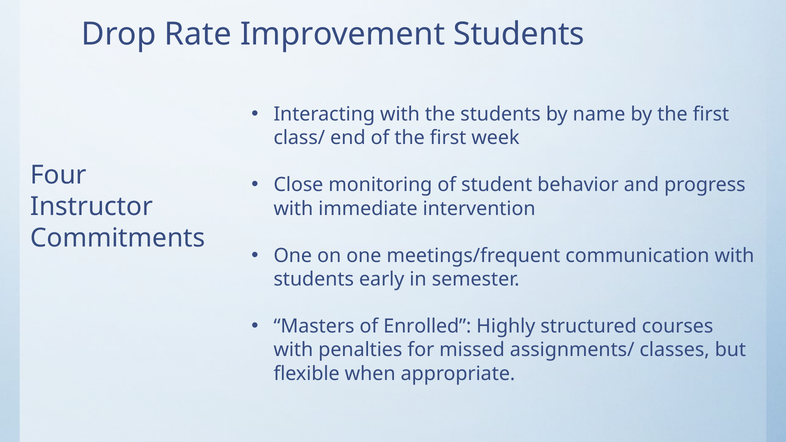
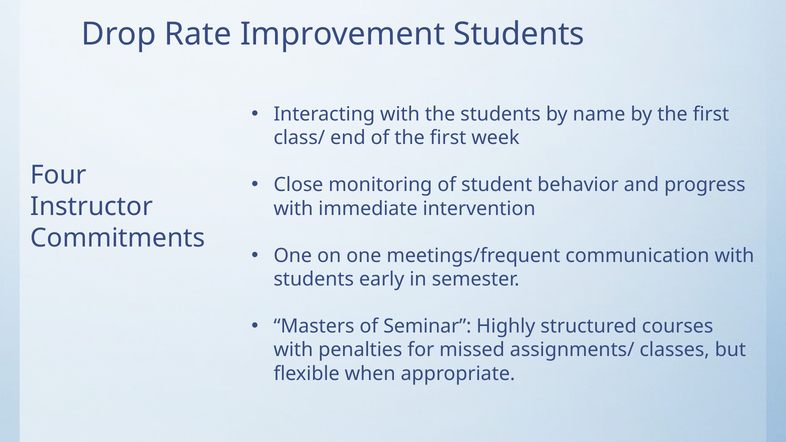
Enrolled: Enrolled -> Seminar (427, 327)
